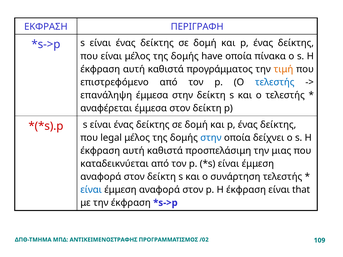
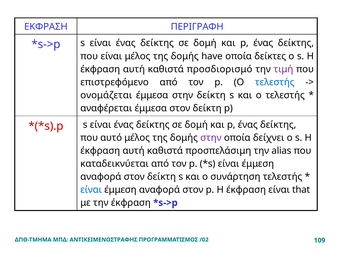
πίνακα: πίνακα -> δείκτες (270, 56)
προγράμματος: προγράμματος -> προσδιορισμό (220, 69)
τιμή colour: orange -> purple (283, 69)
επανάληψη: επανάληψη -> ονομάζεται (106, 95)
legal: legal -> αυτό (111, 138)
στην colour: blue -> purple (211, 138)
μιας: μιας -> alias (281, 151)
